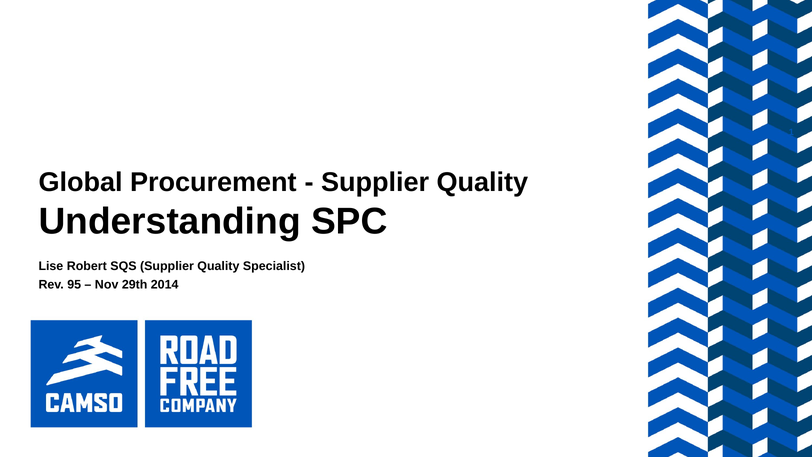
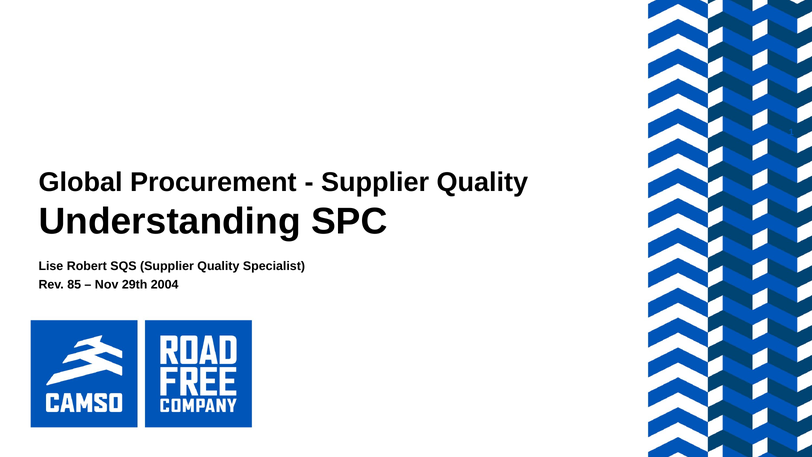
95: 95 -> 85 (74, 285)
2014: 2014 -> 2004 (165, 285)
